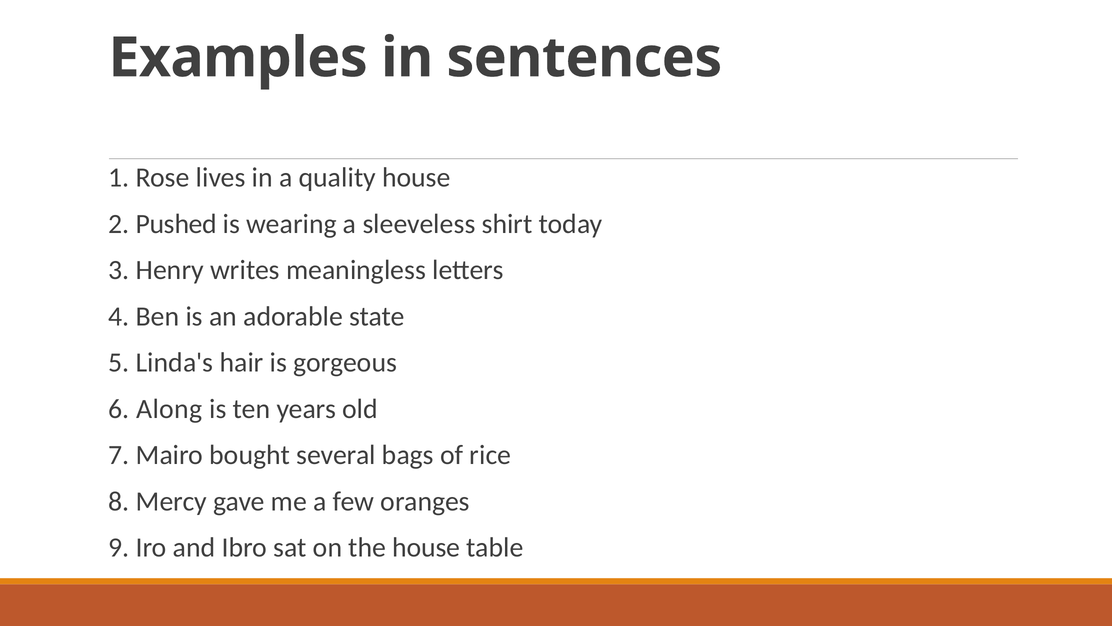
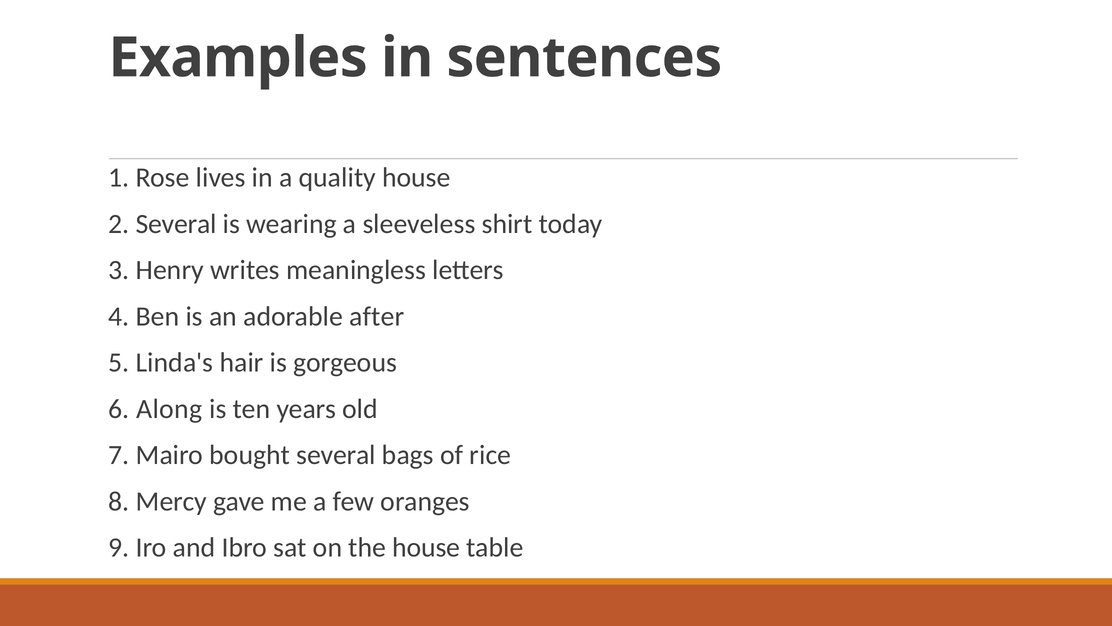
2 Pushed: Pushed -> Several (176, 224)
state: state -> after (377, 316)
